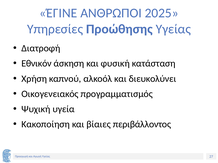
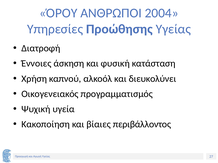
ΈΓΙΝΕ: ΈΓΙΝΕ -> ΌΡΟΥ (58, 13)
2025: 2025 -> 2004 (162, 13)
Εθνικόν: Εθνικόν -> Έννοιες (36, 64)
